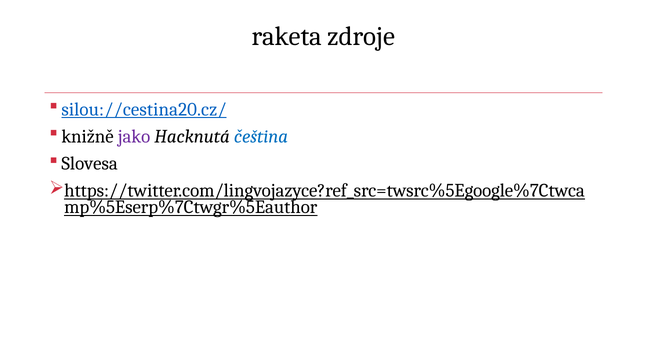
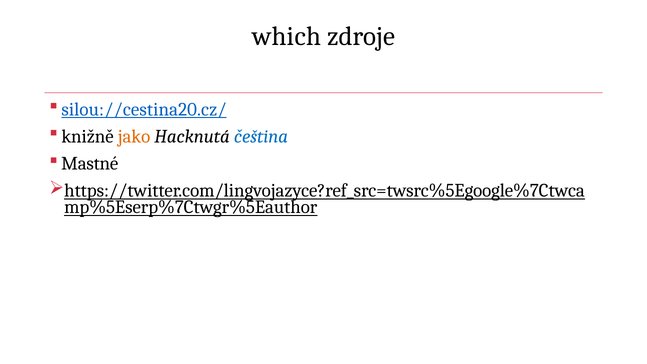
raketa: raketa -> which (287, 36)
jako colour: purple -> orange (134, 136)
Slovesa: Slovesa -> Mastné (90, 164)
